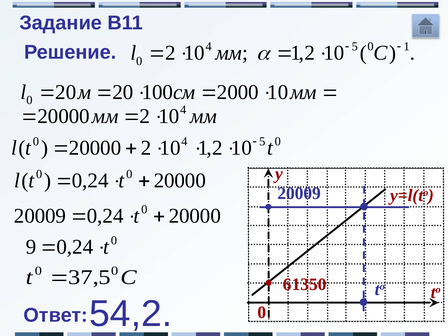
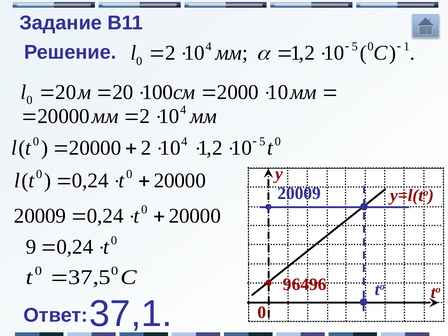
61350: 61350 -> 96496 (305, 284)
54,2: 54,2 -> 37,1 (131, 314)
